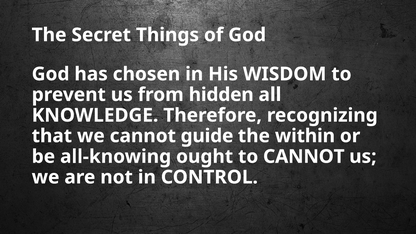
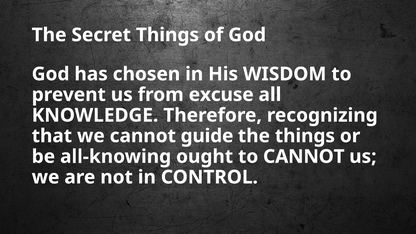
hidden: hidden -> excuse (221, 95)
the within: within -> things (305, 136)
